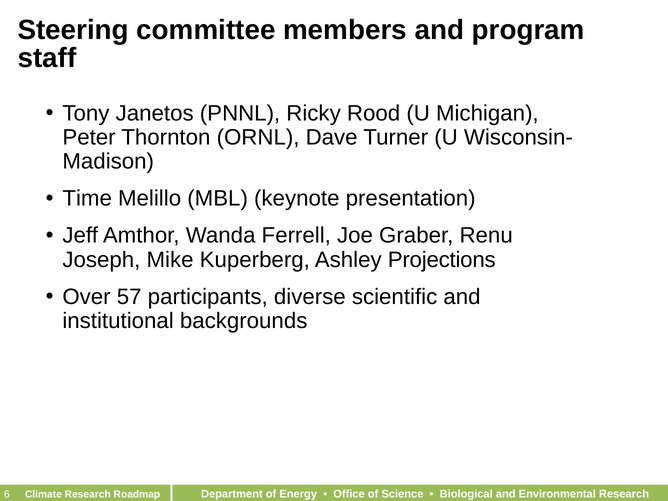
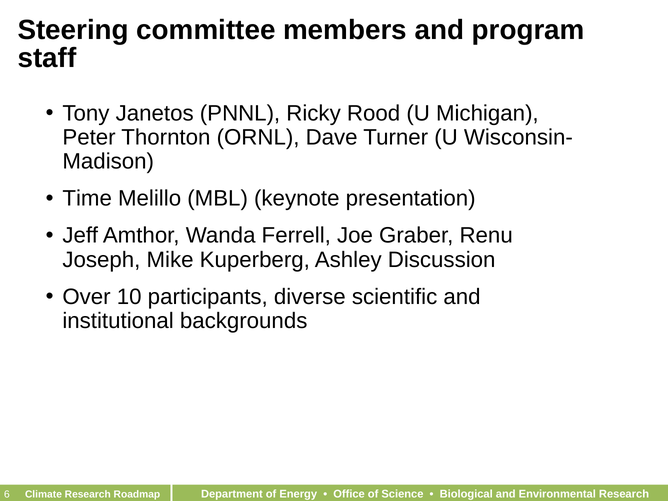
Projections: Projections -> Discussion (442, 260)
57: 57 -> 10 (129, 297)
